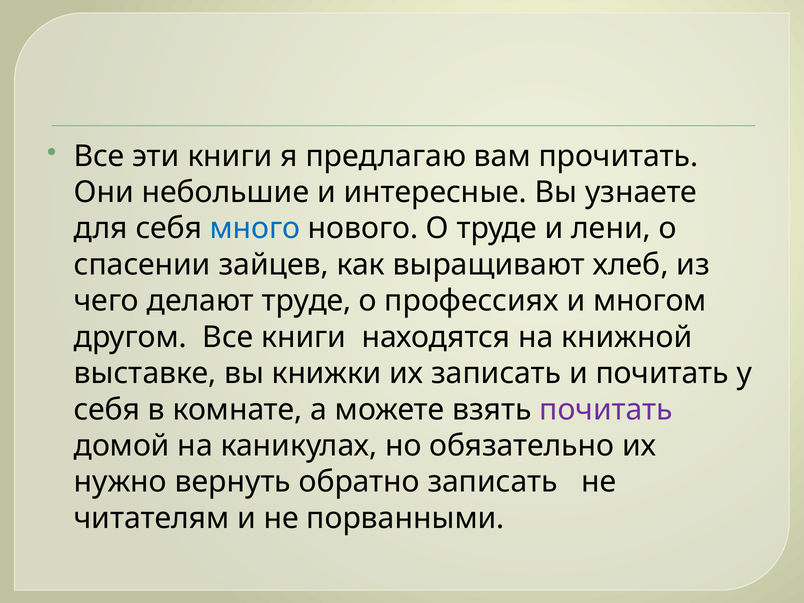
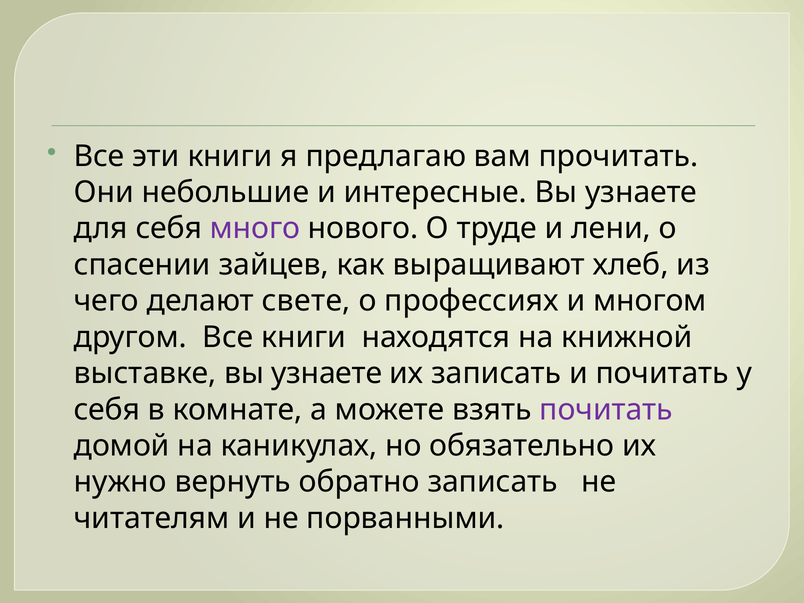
много colour: blue -> purple (255, 228)
делают труде: труде -> свете (306, 301)
выставке вы книжки: книжки -> узнаете (327, 373)
